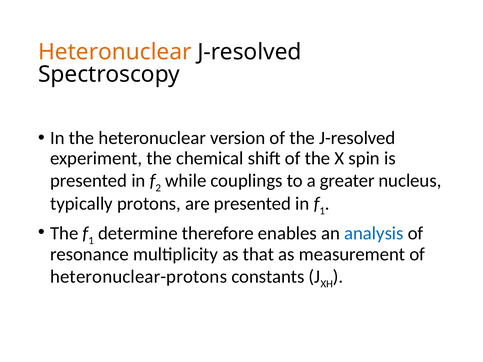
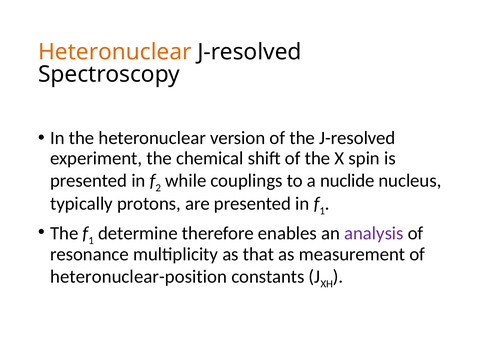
greater: greater -> nuclide (347, 181)
analysis colour: blue -> purple (374, 234)
heteronuclear-protons: heteronuclear-protons -> heteronuclear-position (139, 277)
